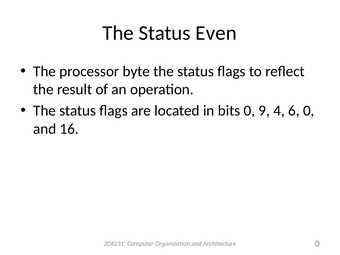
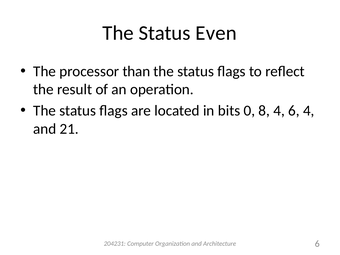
byte: byte -> than (136, 71)
9: 9 -> 8 (264, 111)
6 0: 0 -> 4 (309, 111)
16: 16 -> 21 (69, 129)
Architecture 0: 0 -> 6 (317, 244)
